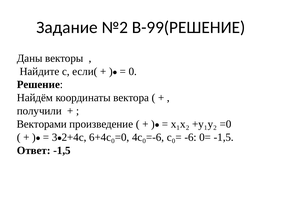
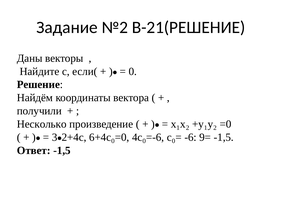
В-99(РЕШЕНИЕ: В-99(РЕШЕНИЕ -> В-21(РЕШЕНИЕ (189, 27)
Векторами: Векторами -> Несколько (42, 124)
0=: 0= -> 9= (205, 137)
